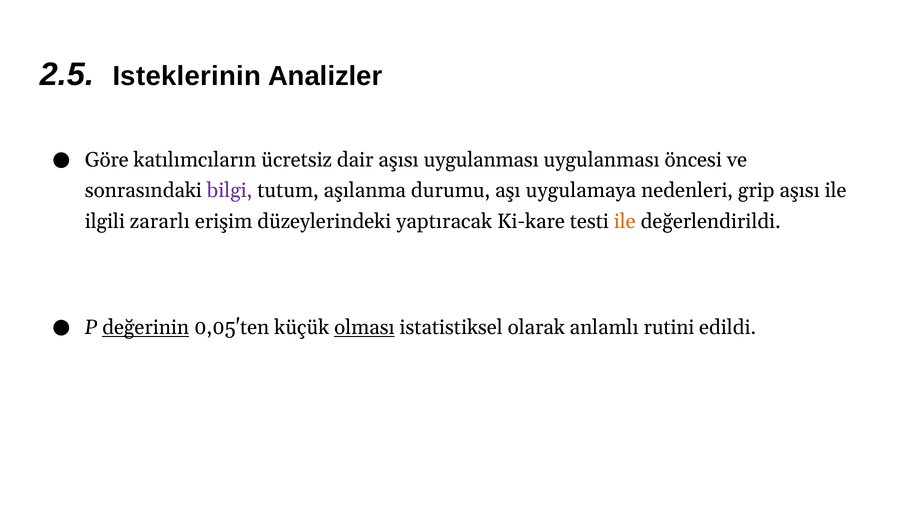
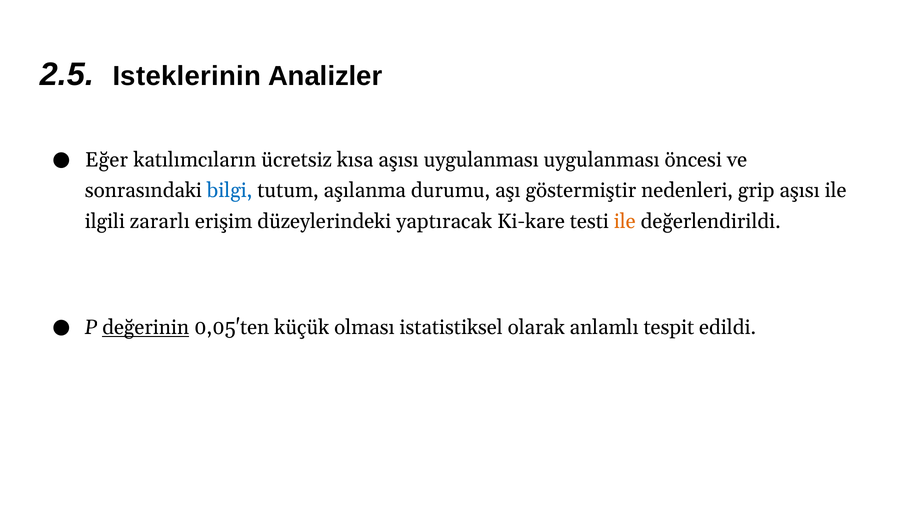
Göre: Göre -> Eğer (107, 160)
dair: dair -> kısa (355, 160)
bilgi colour: purple -> blue (230, 191)
uygulamaya: uygulamaya -> göstermiştir (581, 191)
olması underline: present -> none (364, 327)
rutini: rutini -> tespit (669, 327)
